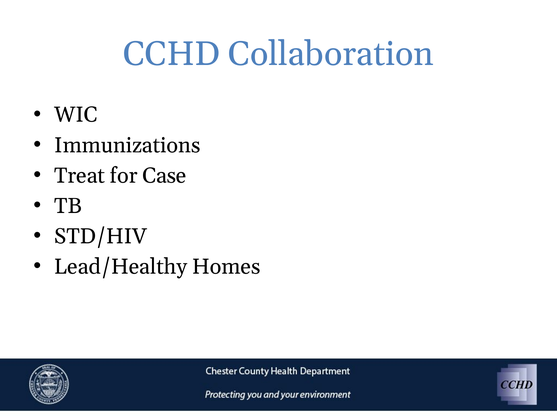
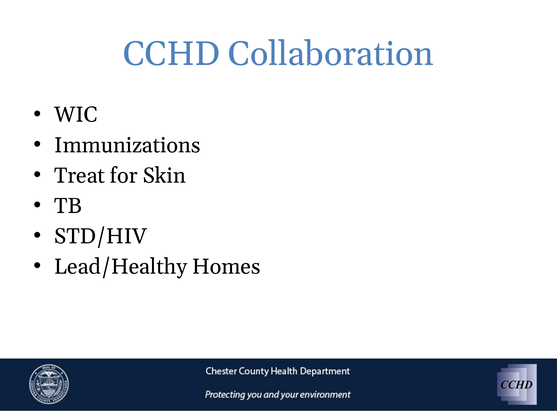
Case: Case -> Skin (164, 175)
